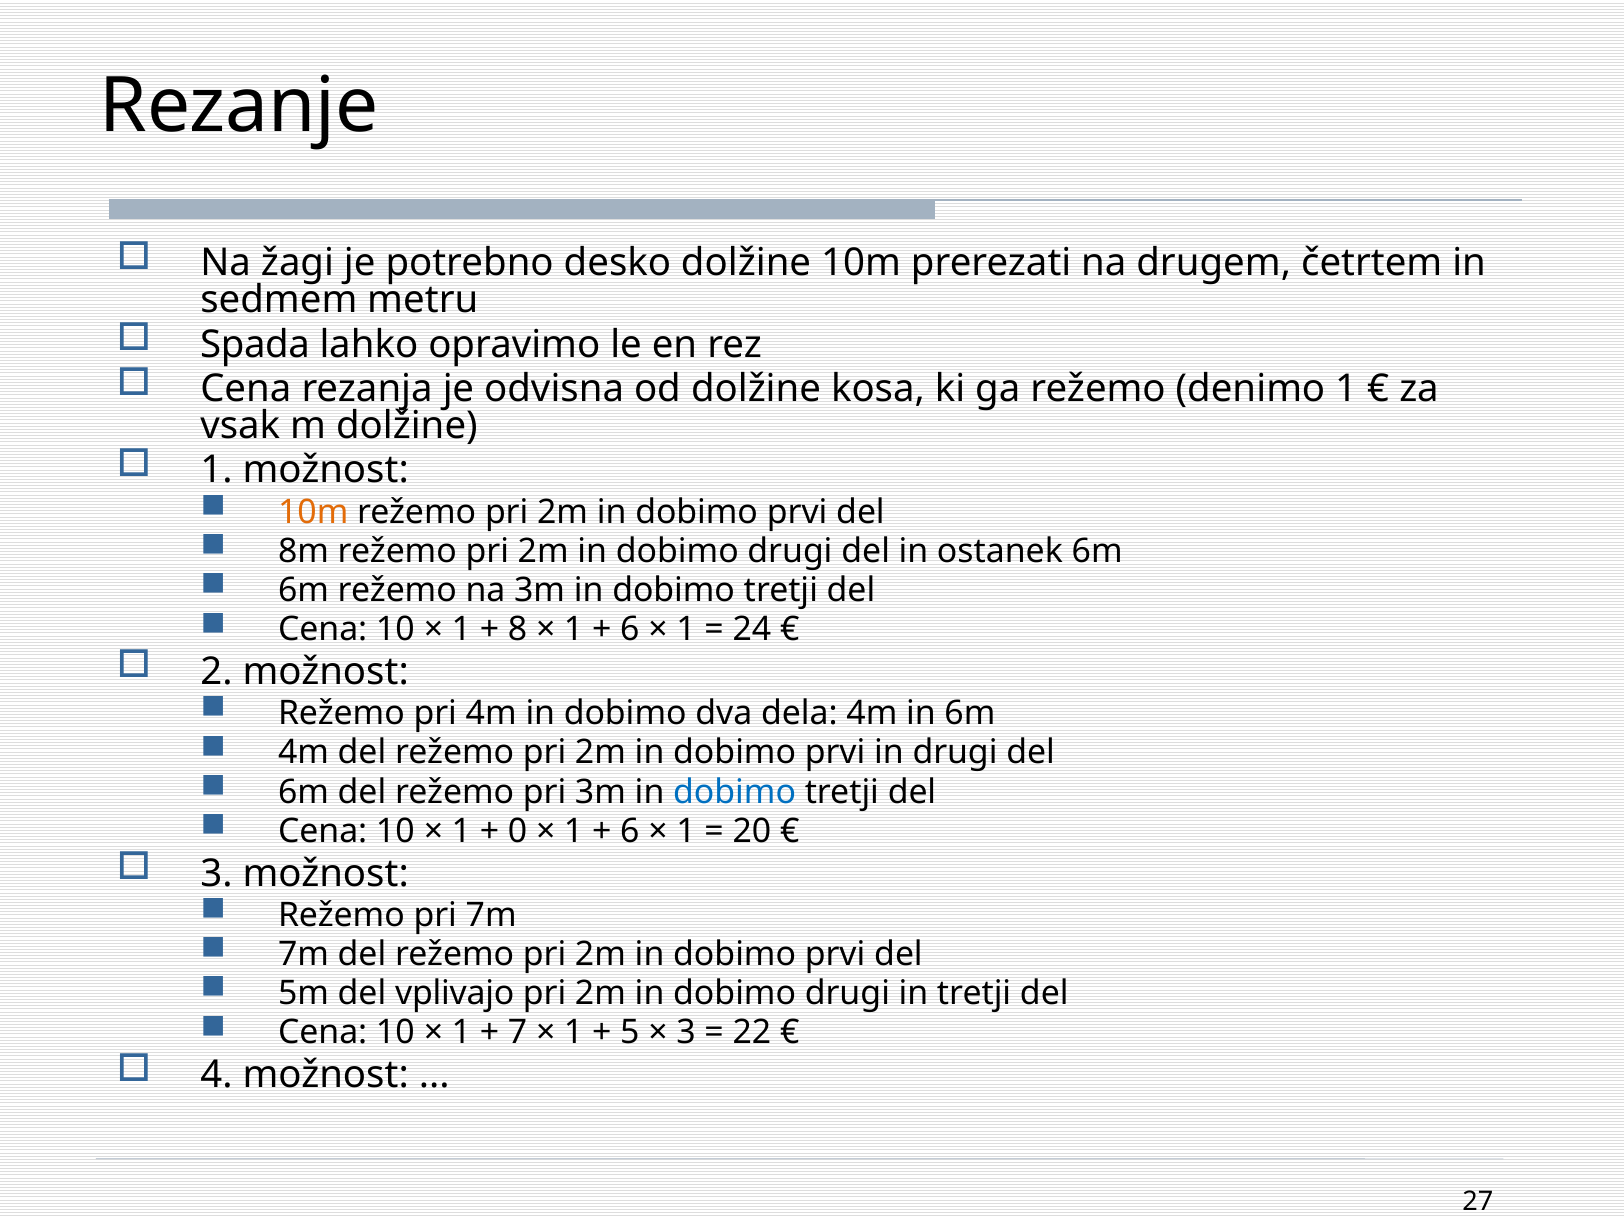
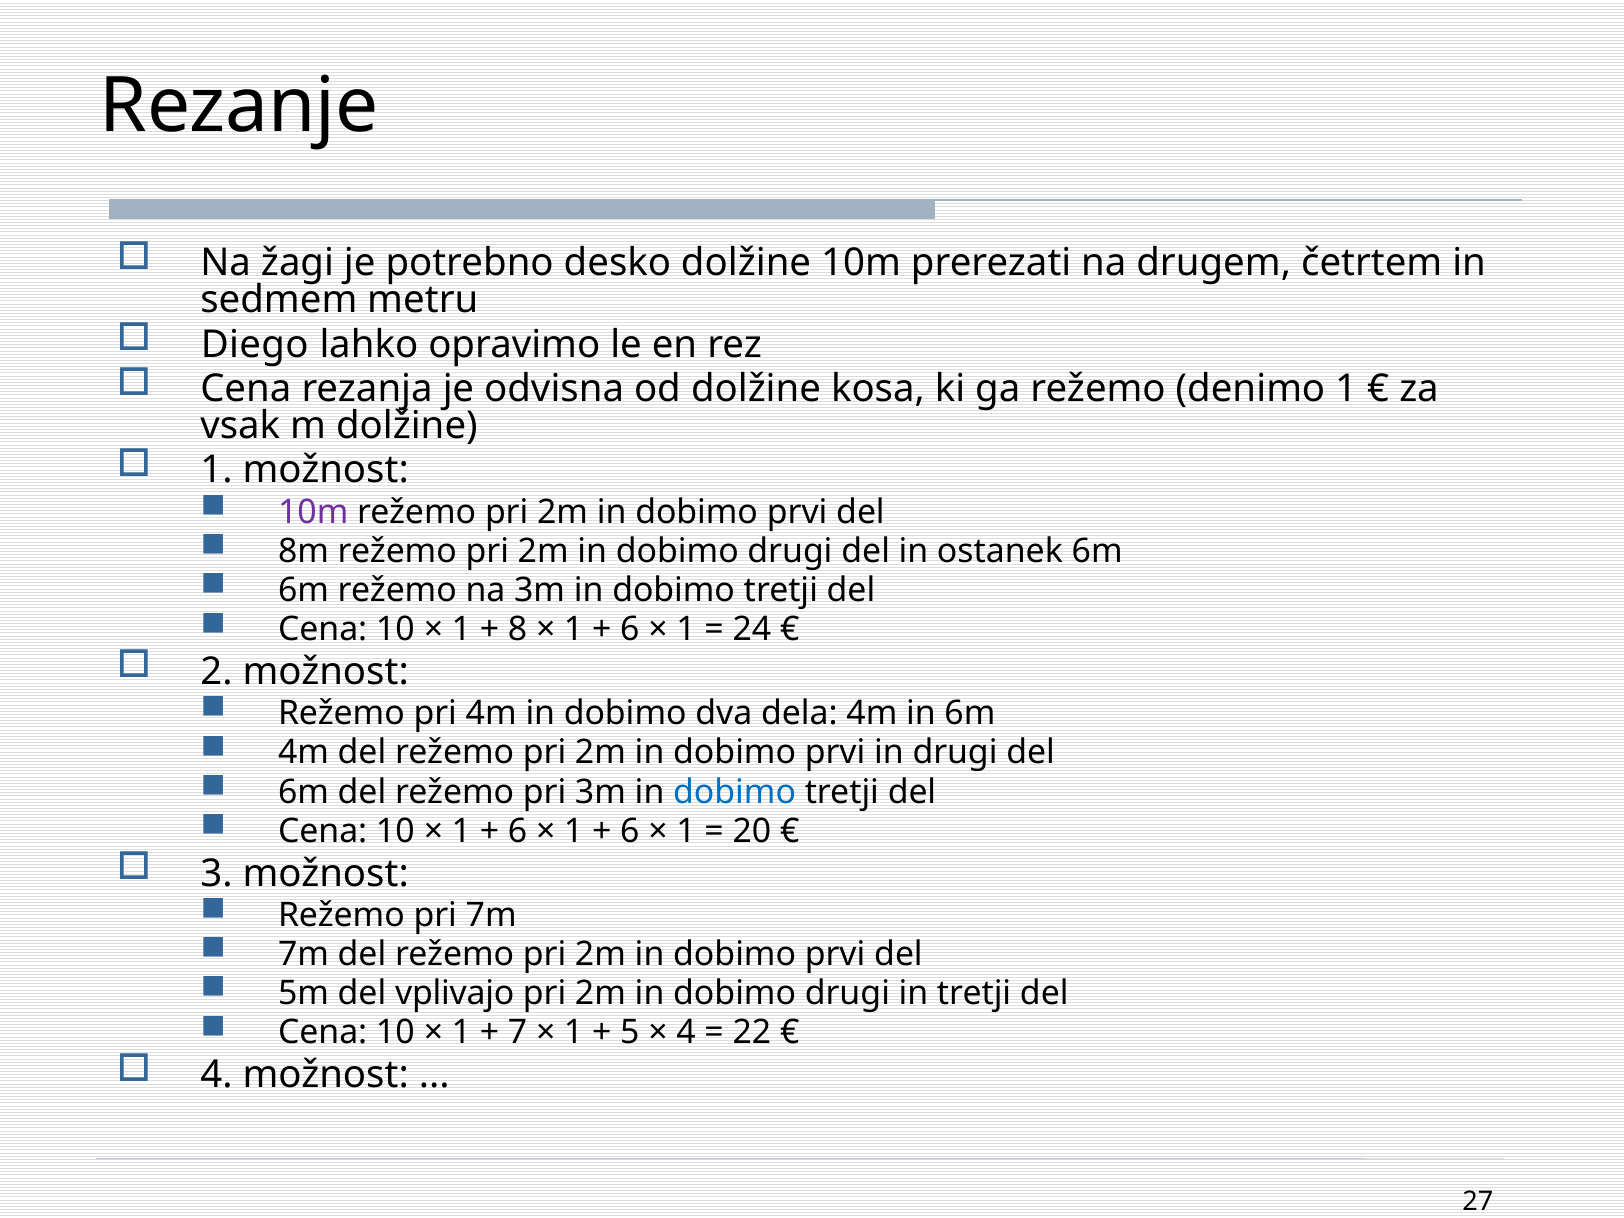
Spada: Spada -> Diego (255, 344)
10m colour: orange -> purple (313, 512)
0: 0 -> 6 (518, 831)
3: 3 -> 4 (686, 1033)
